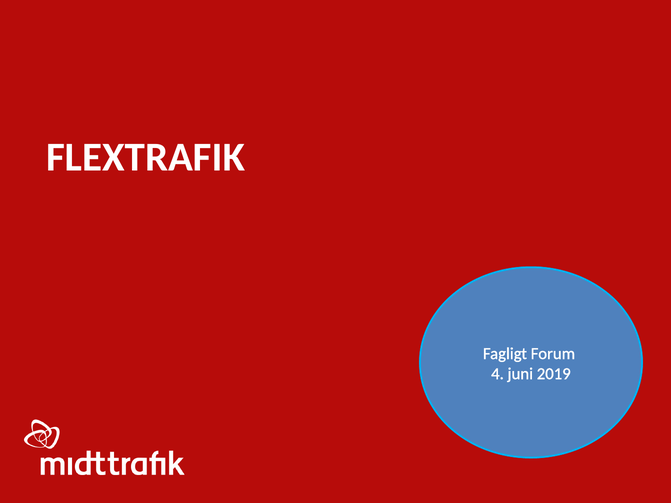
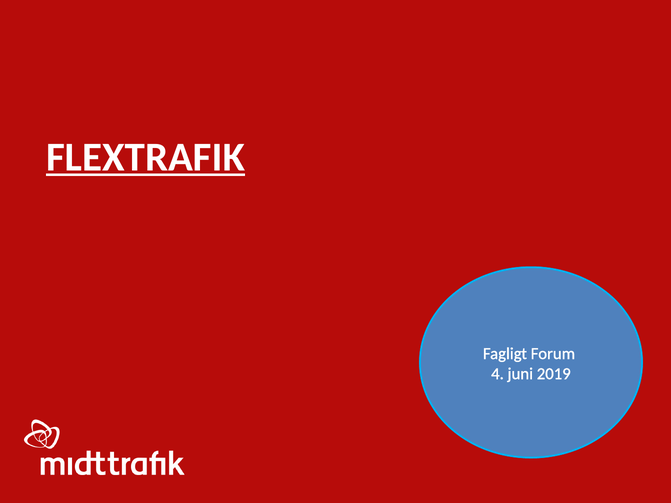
FLEXTRAFIK underline: none -> present (146, 157)
